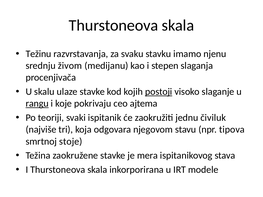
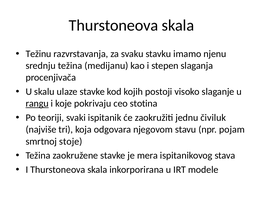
srednju živom: živom -> težina (70, 66)
postoji underline: present -> none (159, 92)
ajtema: ajtema -> stotina (144, 104)
tipova: tipova -> pojam (232, 130)
